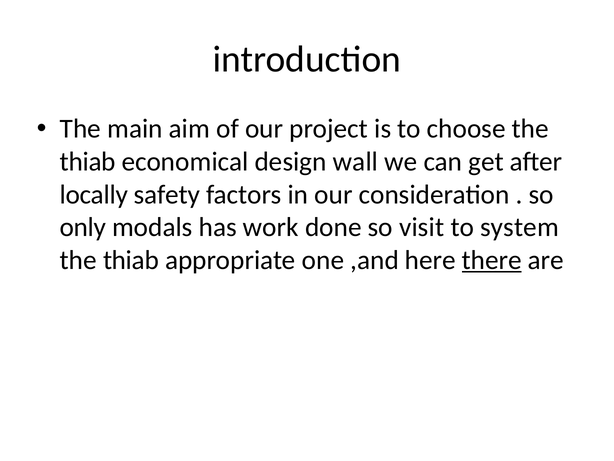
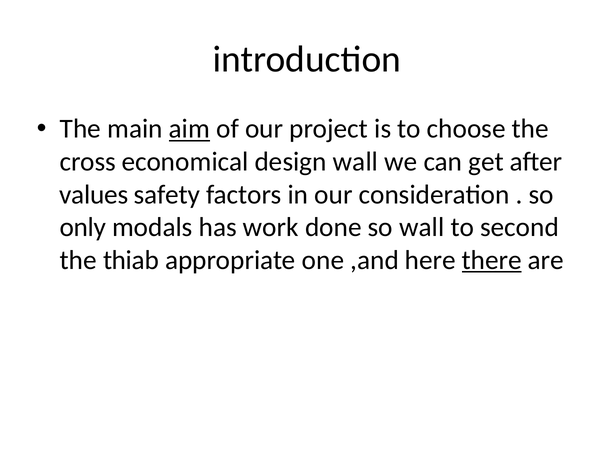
aim underline: none -> present (189, 129)
thiab: thiab -> cross (88, 162)
locally: locally -> values (94, 194)
so visit: visit -> wall (422, 227)
system: system -> second (520, 227)
